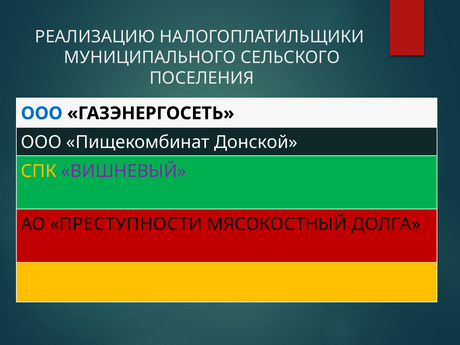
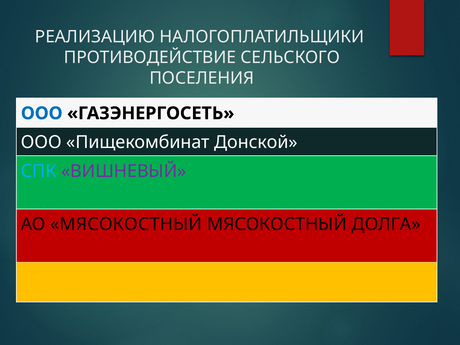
МУНИЦИПАЛЬНОГО: МУНИЦИПАЛЬНОГО -> ПРОТИВОДЕЙСТВИЕ (150, 57)
СПК colour: yellow -> light blue (39, 171)
АО ПРЕСТУПНОСТИ: ПРЕСТУПНОСТИ -> МЯСОКОСТНЫЙ (126, 224)
